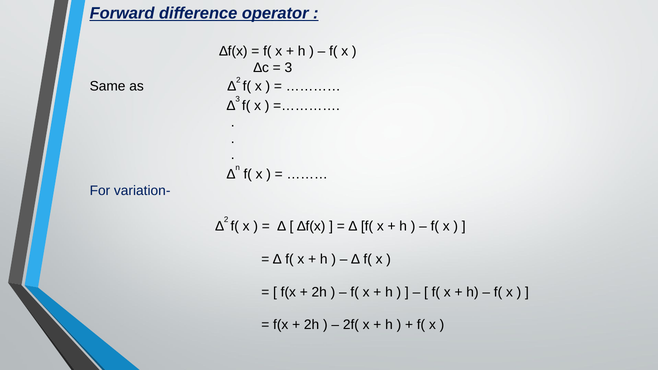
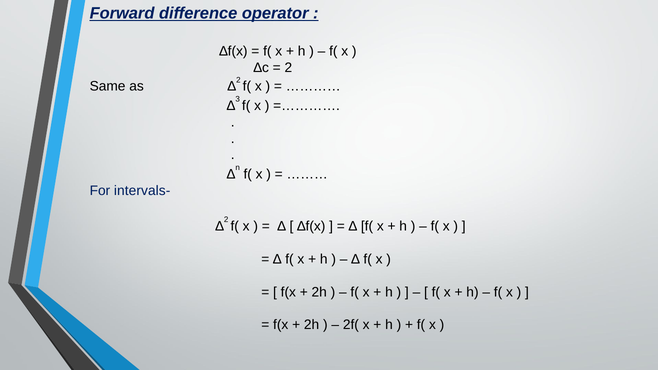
3: 3 -> 2 (288, 68)
variation-: variation- -> intervals- (142, 191)
